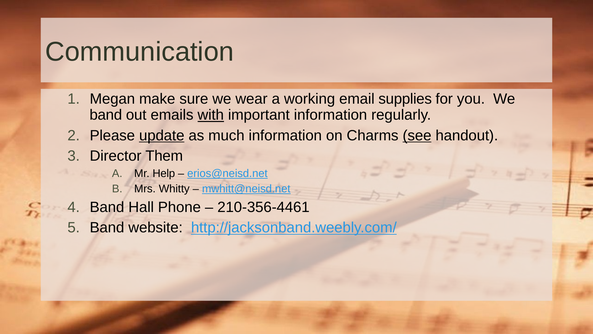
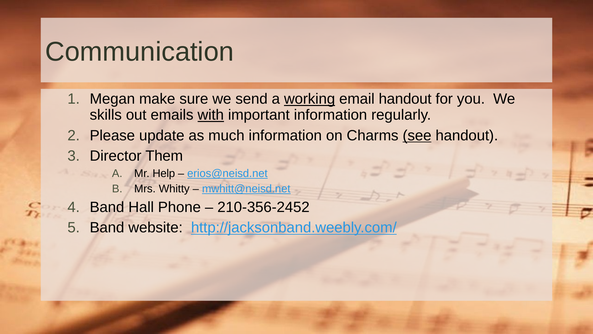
wear: wear -> send (252, 99)
working underline: none -> present (310, 99)
email supplies: supplies -> handout (405, 99)
band: band -> skills (106, 115)
update underline: present -> none (162, 135)
210-356-4461: 210-356-4461 -> 210-356-2452 (263, 207)
